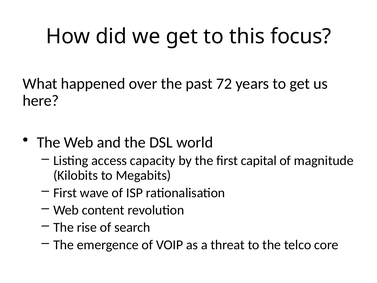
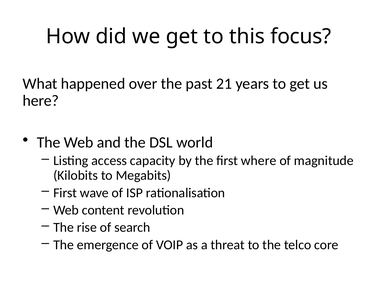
72: 72 -> 21 (224, 84)
capital: capital -> where (259, 161)
